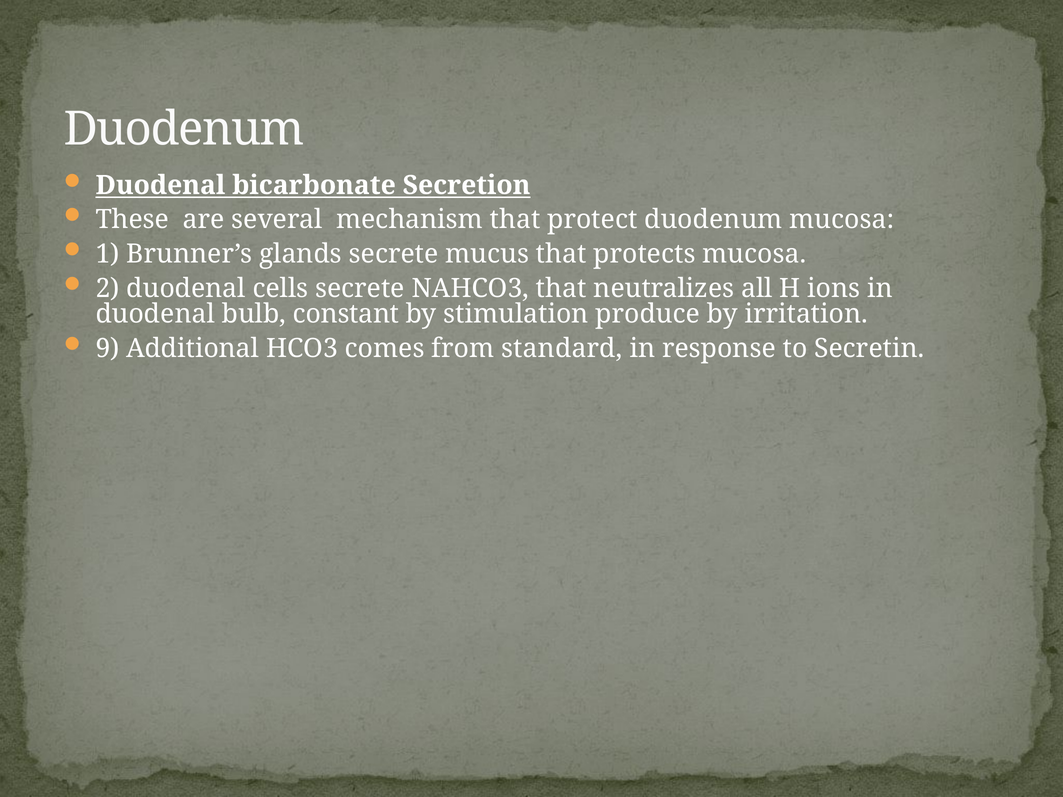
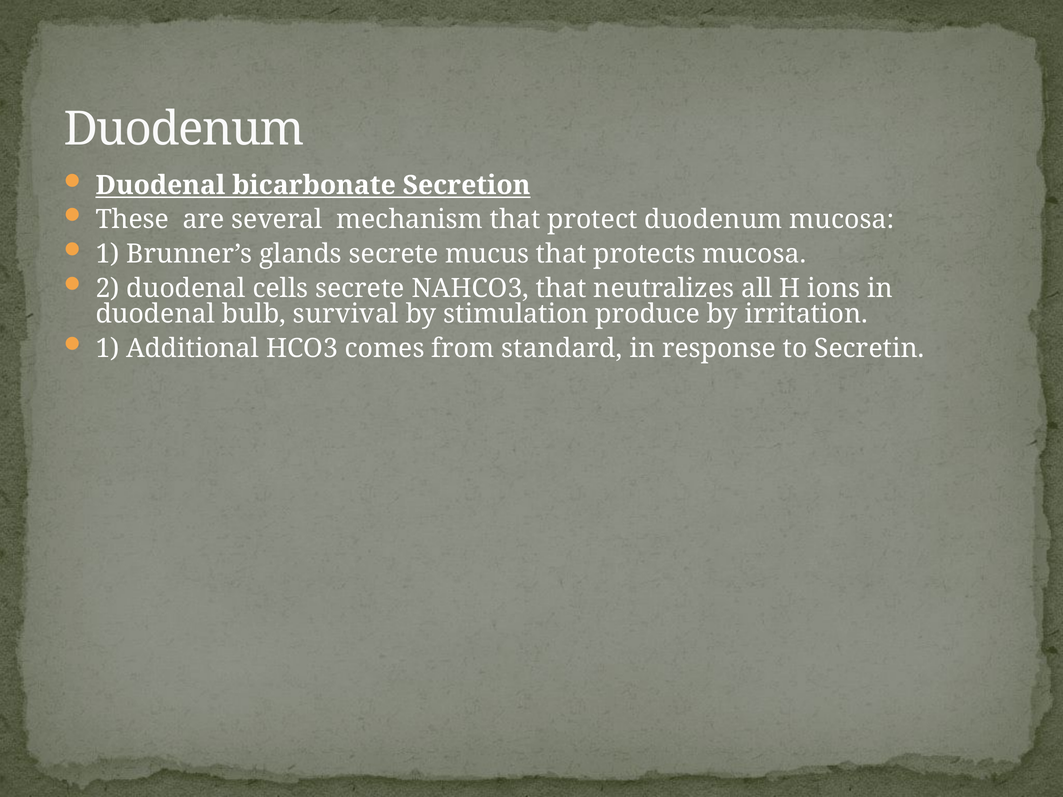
constant: constant -> survival (346, 314)
9: 9 -> 1 (107, 348)
